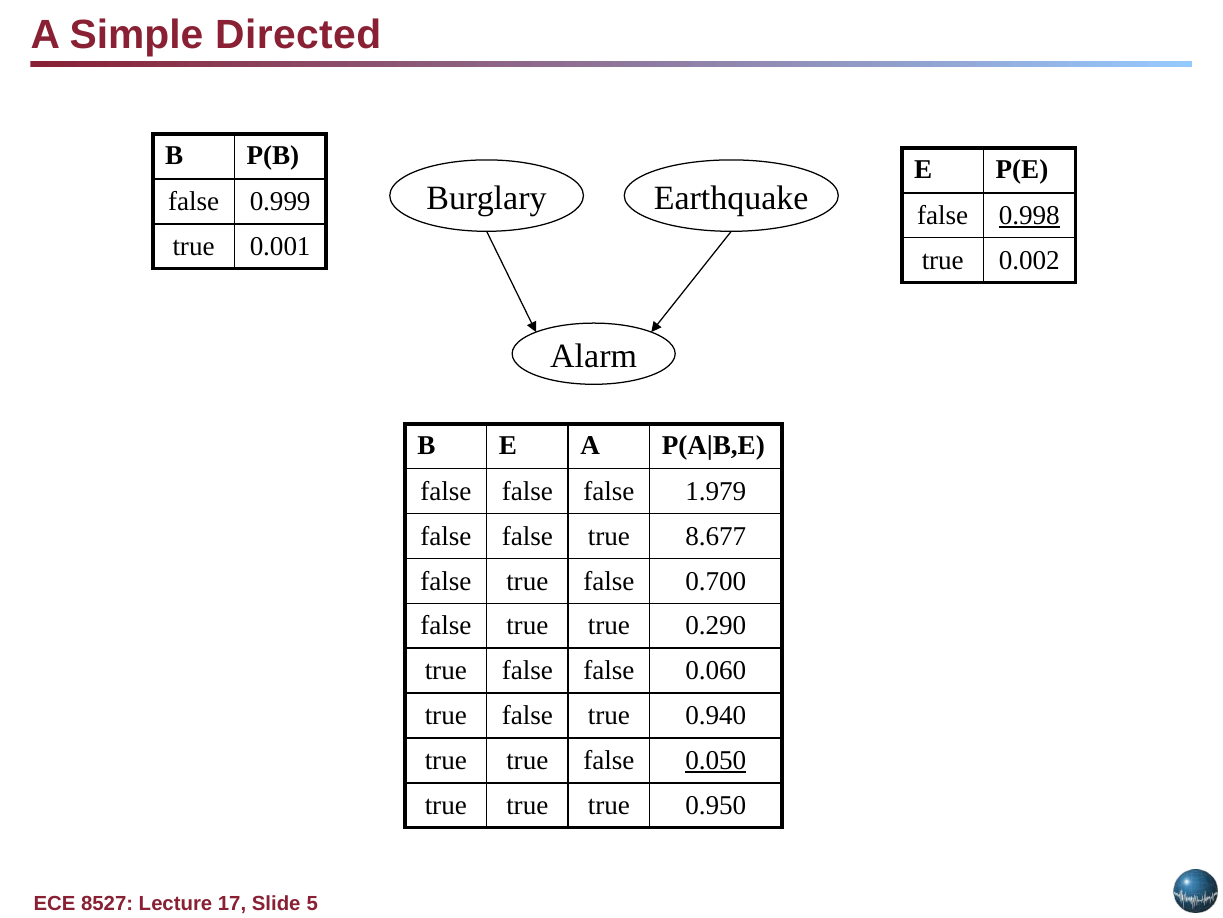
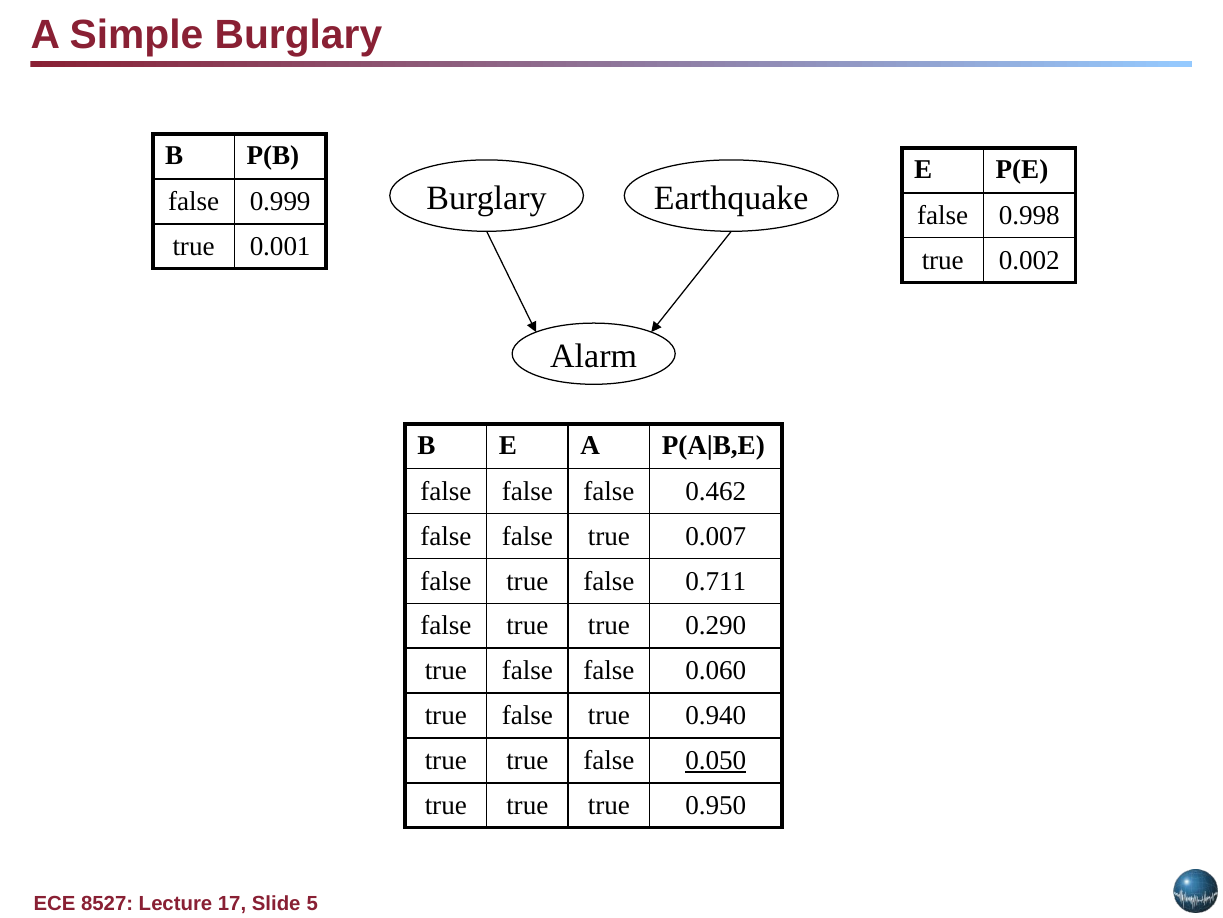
Simple Directed: Directed -> Burglary (298, 35)
0.998 underline: present -> none (1029, 215)
1.979: 1.979 -> 0.462 (716, 491)
8.677: 8.677 -> 0.007 (716, 536)
0.700: 0.700 -> 0.711 (716, 581)
